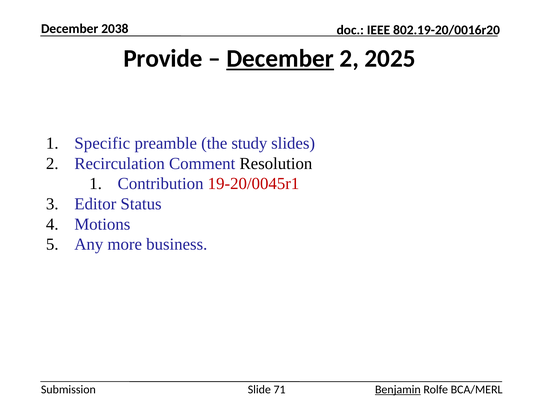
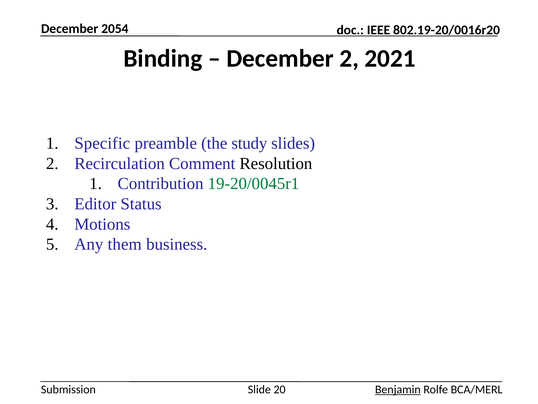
2038: 2038 -> 2054 (115, 29)
Provide: Provide -> Binding (163, 59)
December underline: present -> none (280, 59)
2025: 2025 -> 2021 (390, 59)
19-20/0045r1 colour: red -> green (254, 184)
more: more -> them (125, 244)
71: 71 -> 20 (280, 389)
